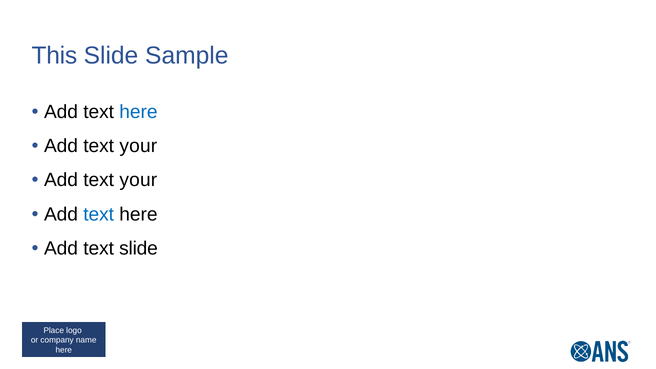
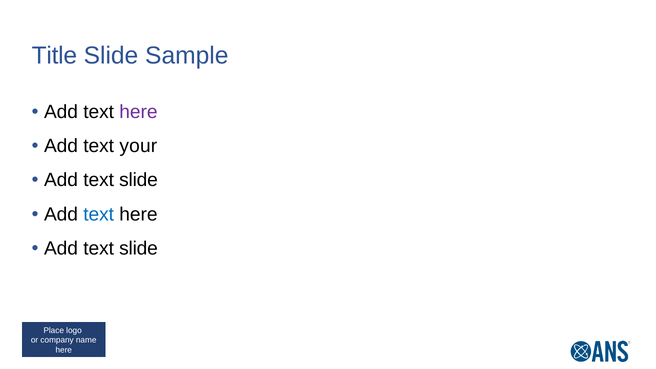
This: This -> Title (54, 56)
here colour: blue -> purple (138, 112)
your: your -> slide (138, 180)
